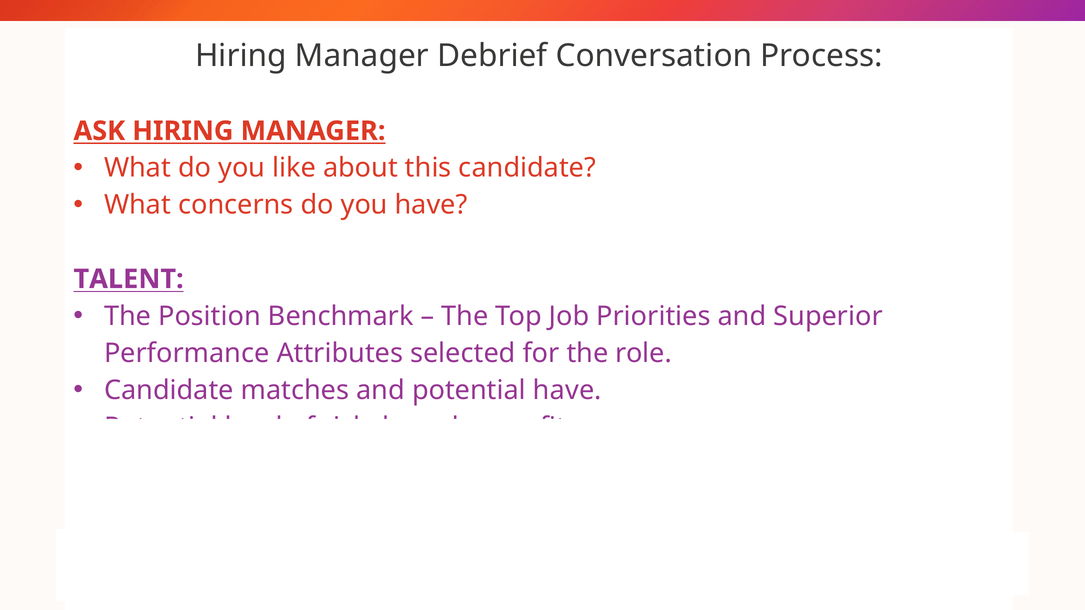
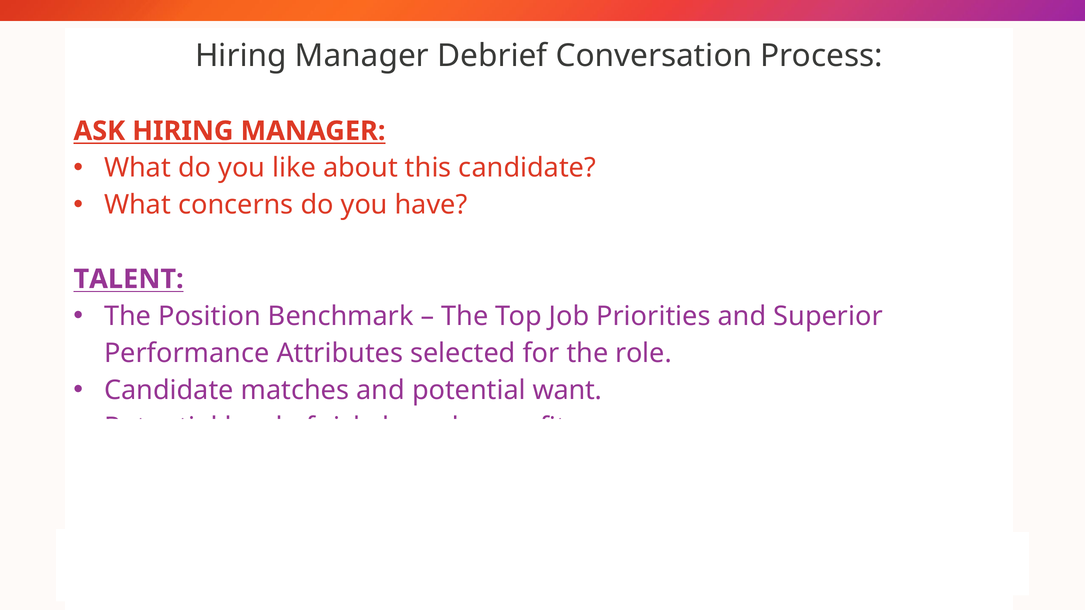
potential have: have -> want (568, 390)
